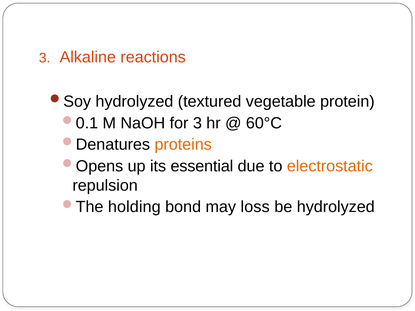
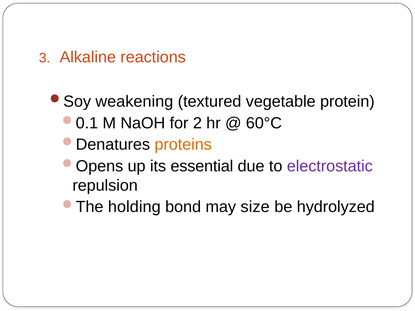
hydrolyzed: hydrolyzed -> weakening (134, 102)
for 3: 3 -> 2 (197, 123)
electrostatic colour: orange -> purple (330, 166)
loss: loss -> size (255, 207)
